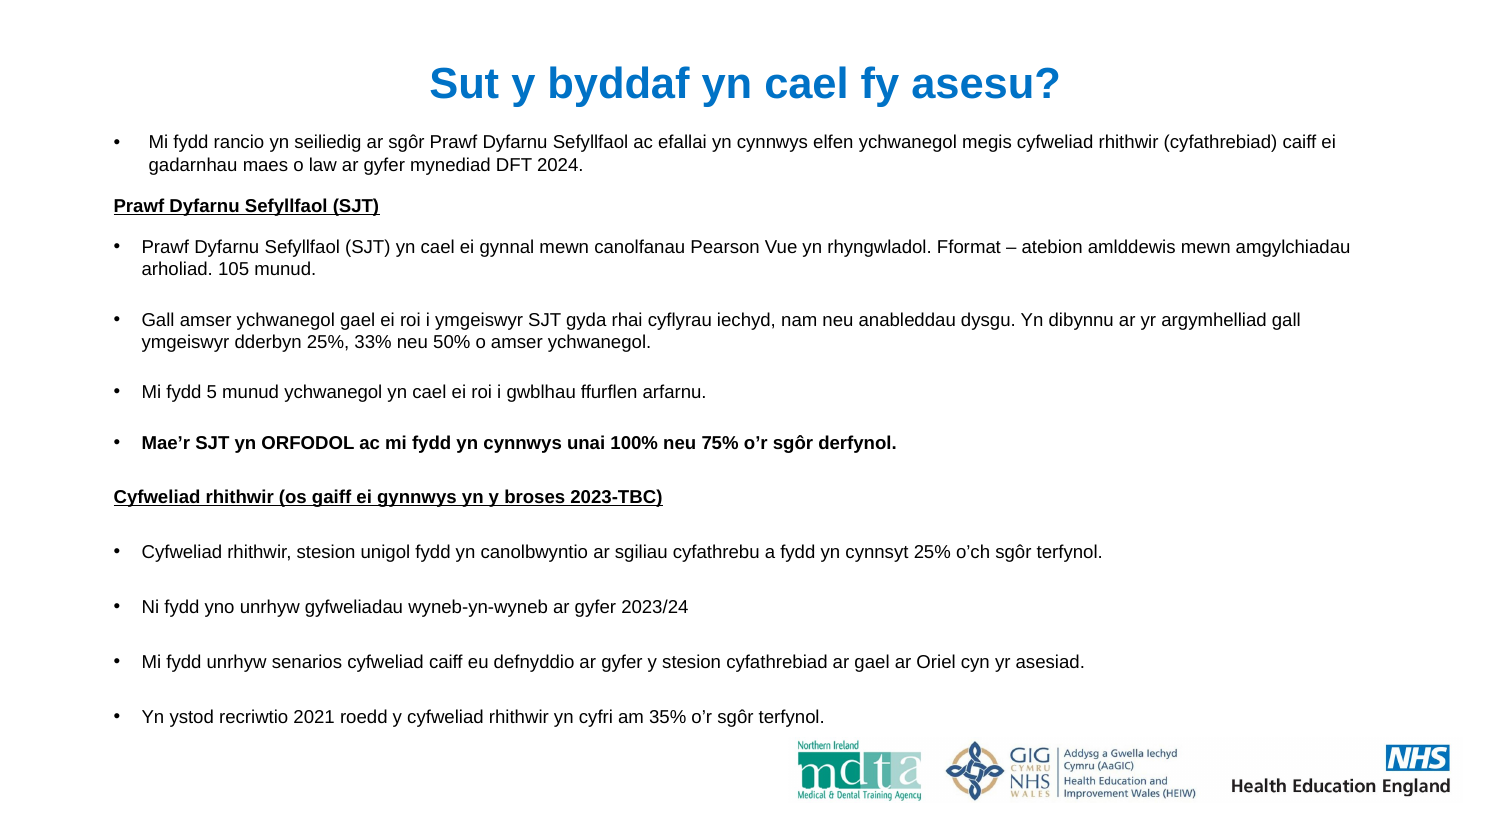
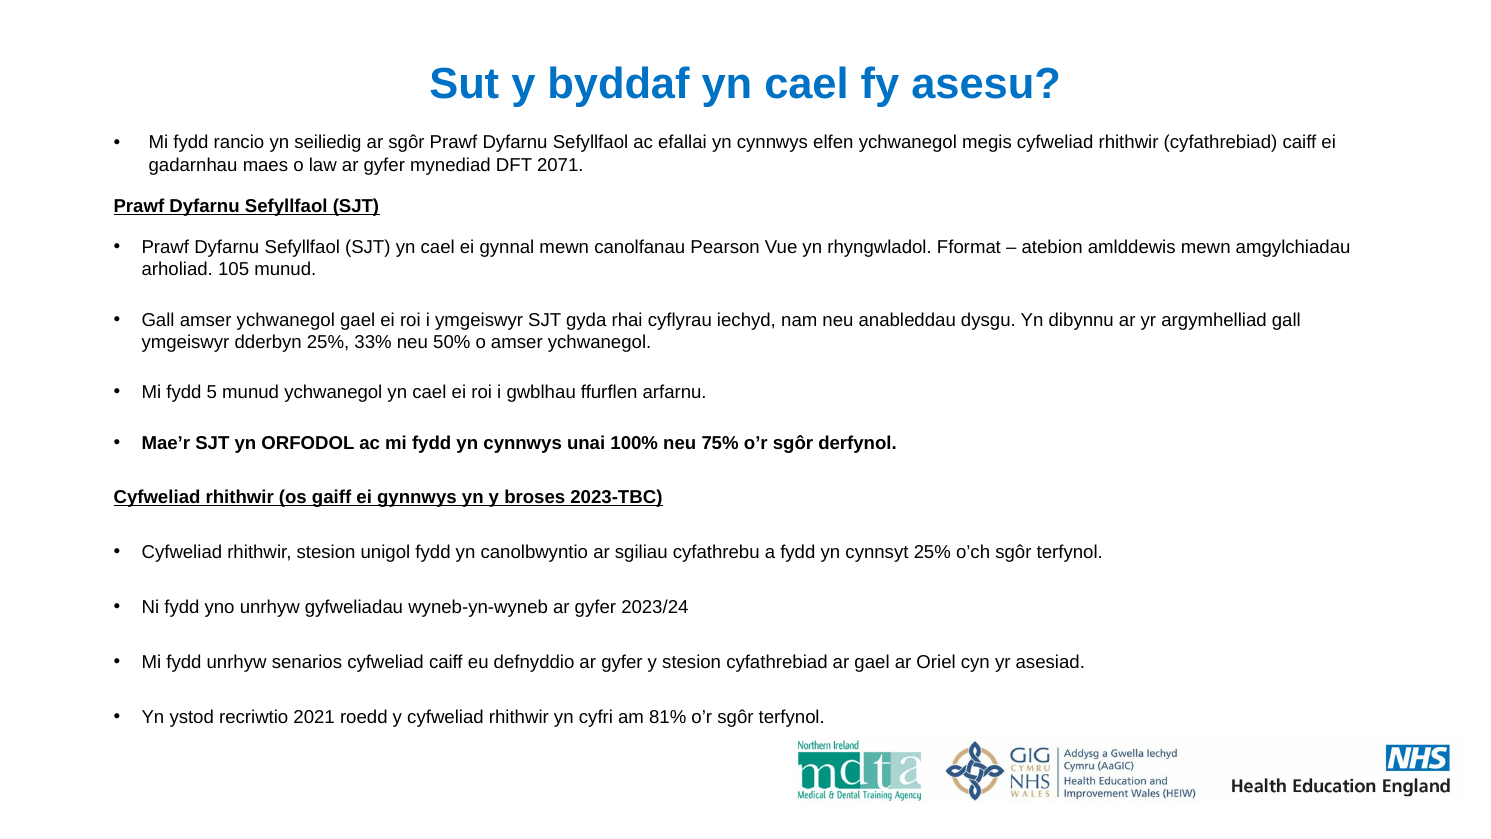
2024: 2024 -> 2071 (560, 165)
35%: 35% -> 81% (668, 717)
